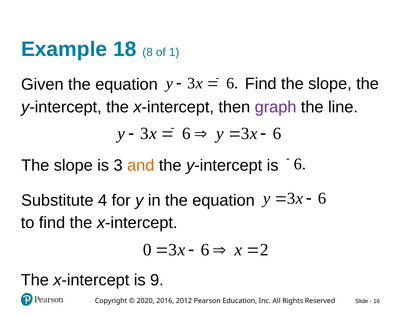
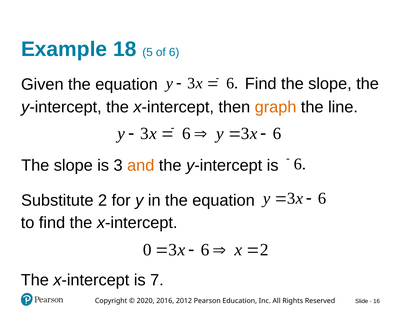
8: 8 -> 5 (148, 52)
of 1: 1 -> 6 (174, 52)
graph colour: purple -> orange (276, 107)
Substitute 4: 4 -> 2 (103, 200)
9: 9 -> 7 (157, 280)
